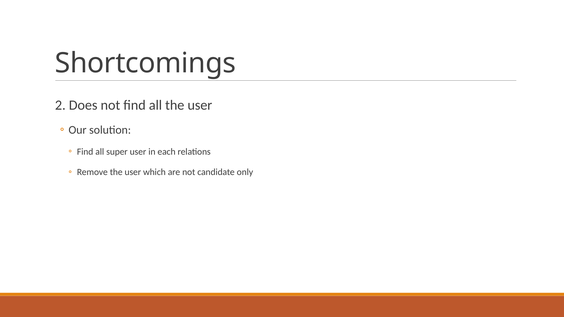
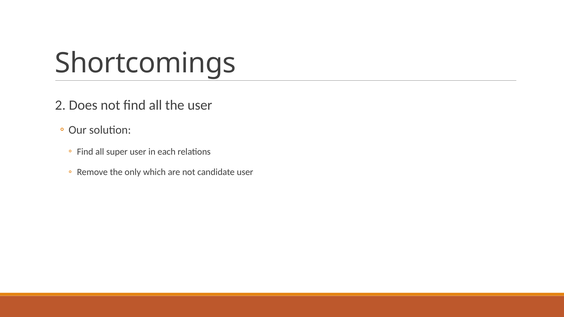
Remove the user: user -> only (133, 172)
candidate only: only -> user (245, 172)
